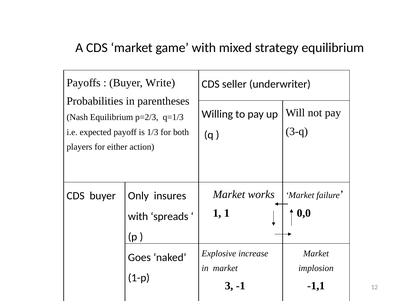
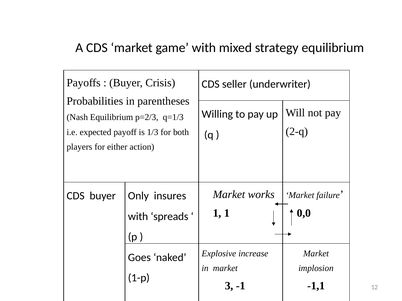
Write: Write -> Crisis (160, 83)
3-q: 3-q -> 2-q (297, 132)
